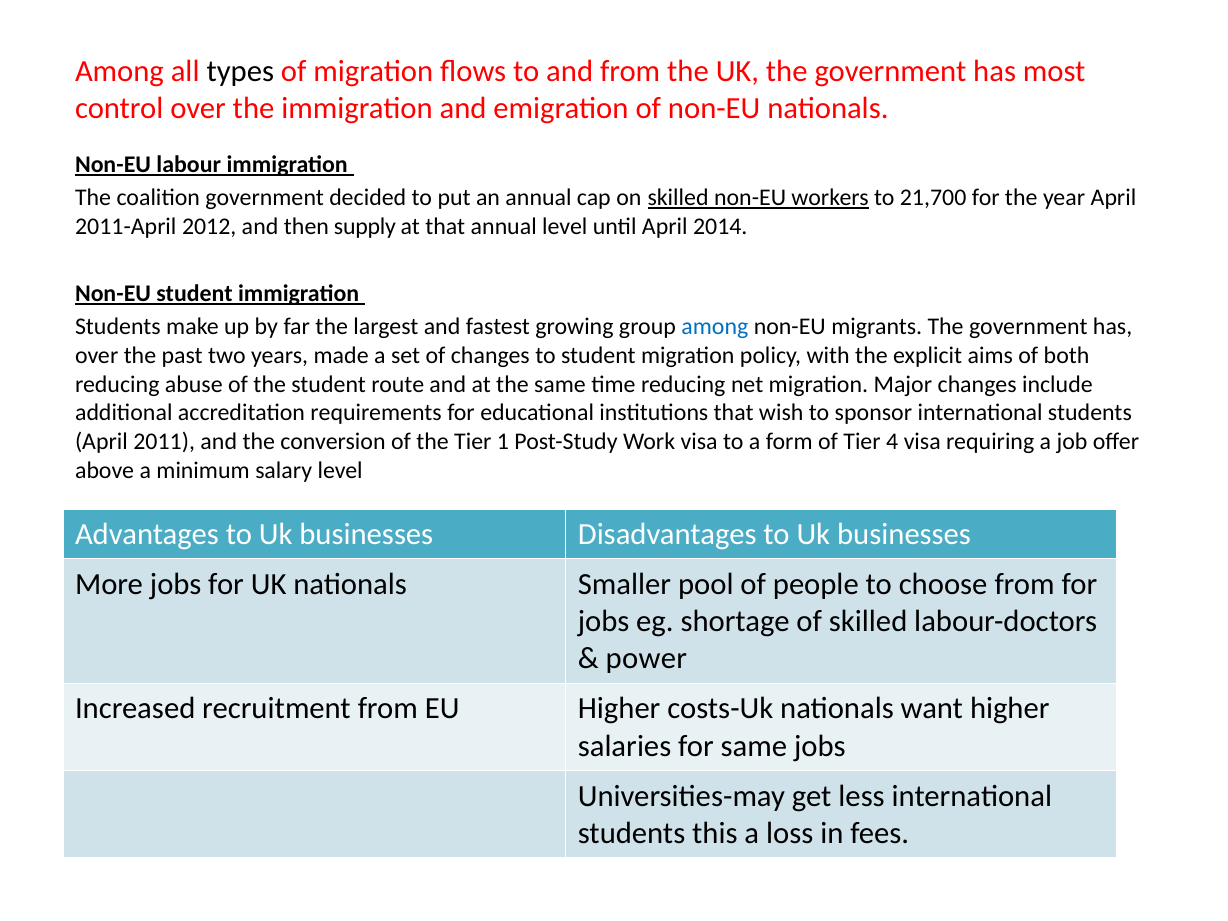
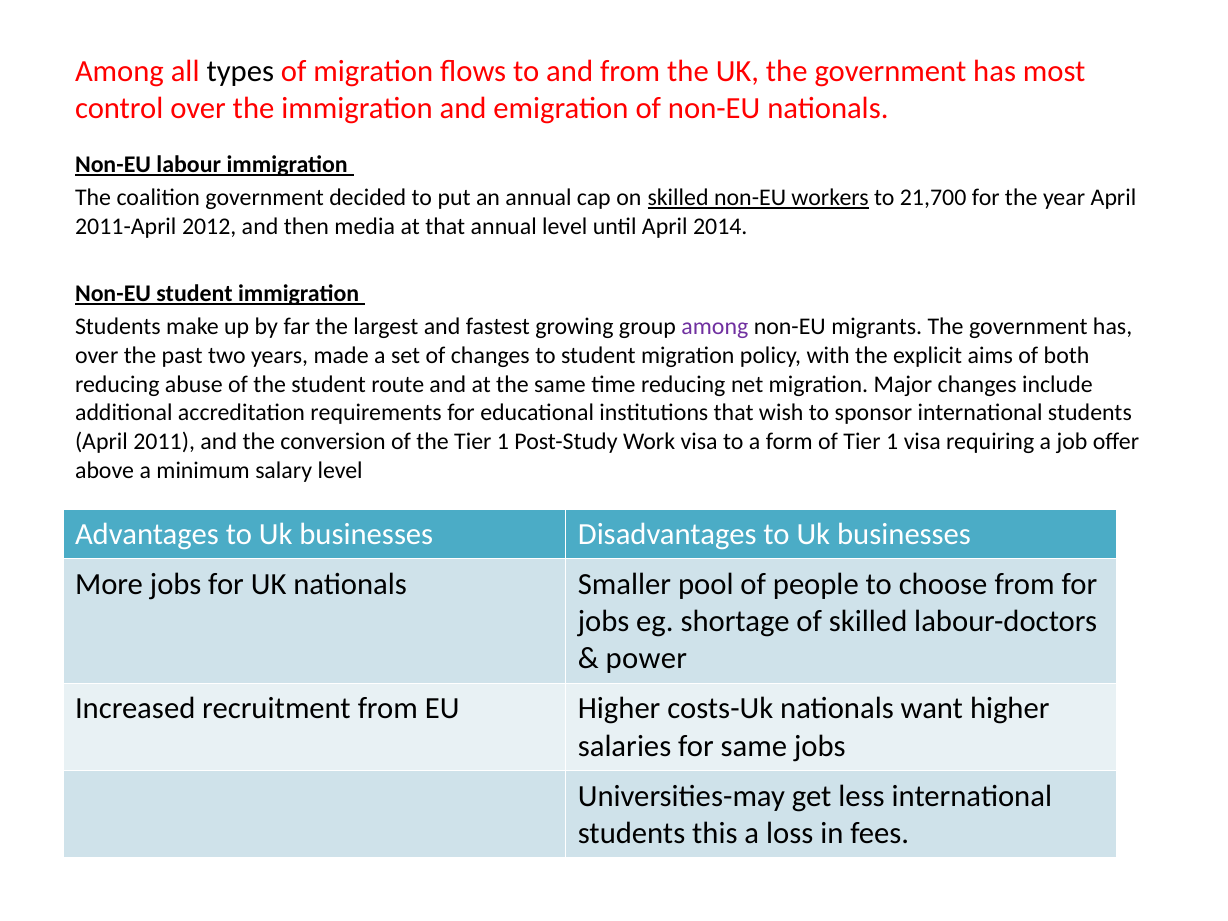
supply: supply -> media (365, 226)
among colour: blue -> purple (715, 327)
of Tier 4: 4 -> 1 (892, 441)
